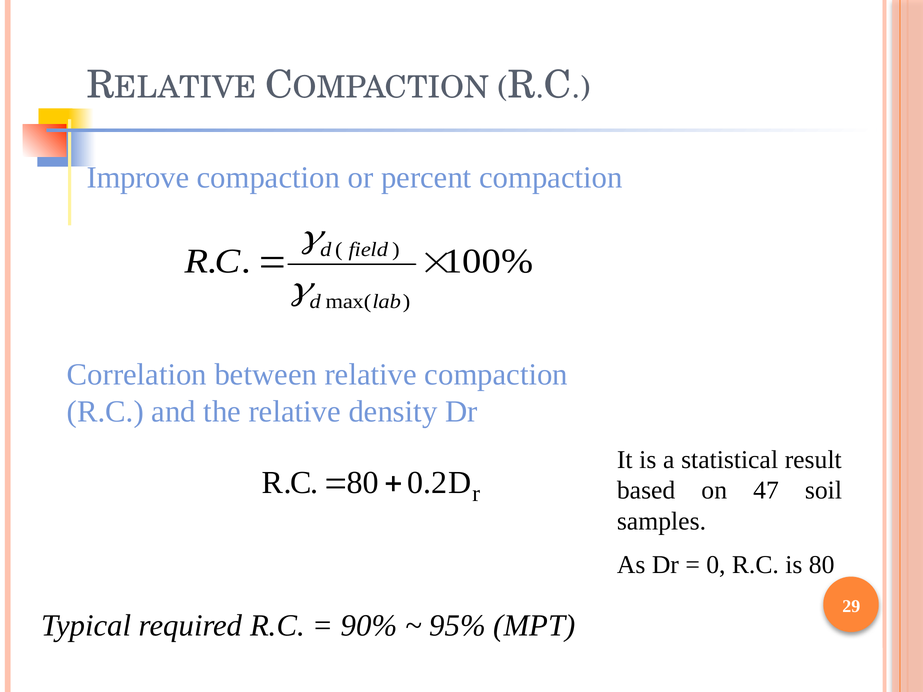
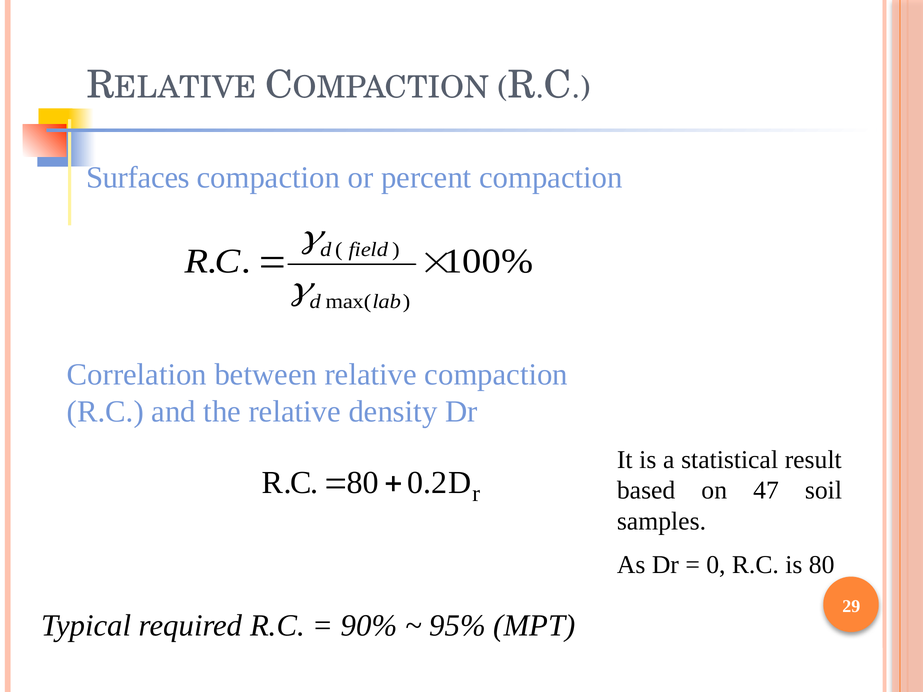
Improve: Improve -> Surfaces (138, 178)
